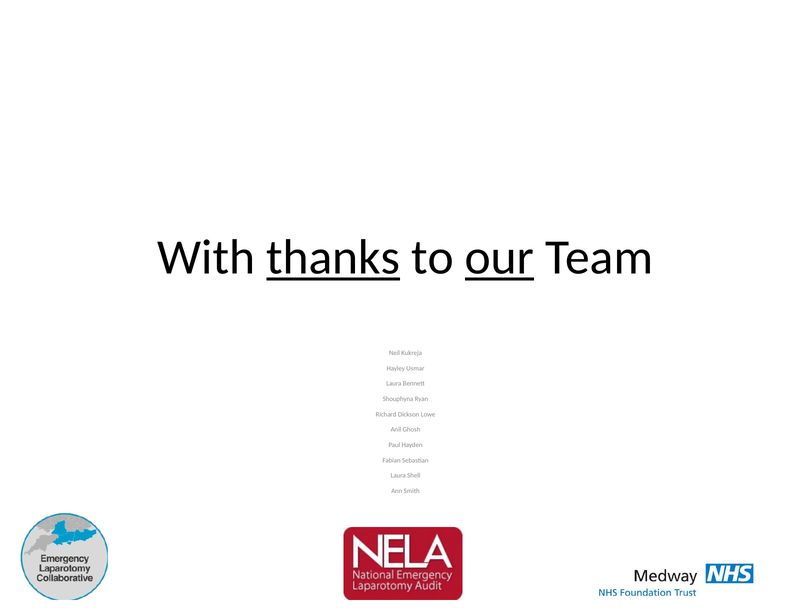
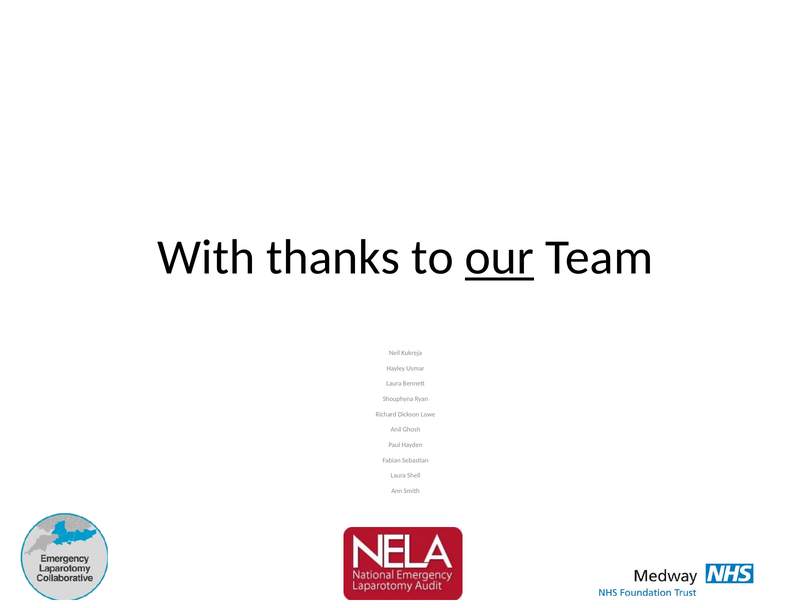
thanks underline: present -> none (333, 258)
